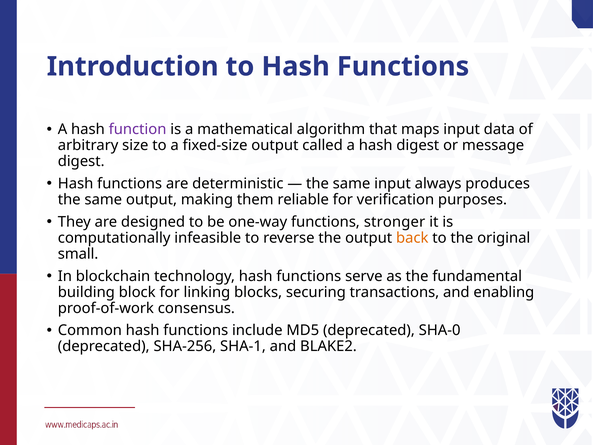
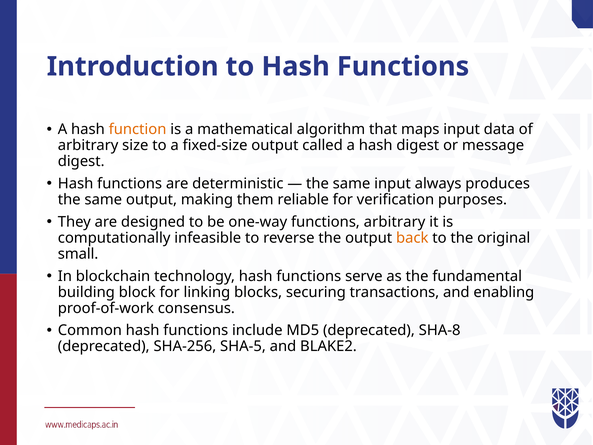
function colour: purple -> orange (138, 129)
functions stronger: stronger -> arbitrary (395, 222)
SHA-0: SHA-0 -> SHA-8 (440, 330)
SHA-1: SHA-1 -> SHA-5 (243, 346)
